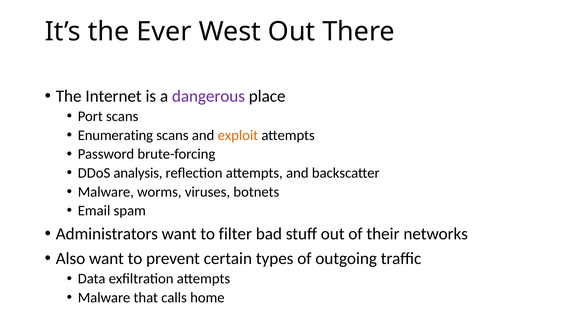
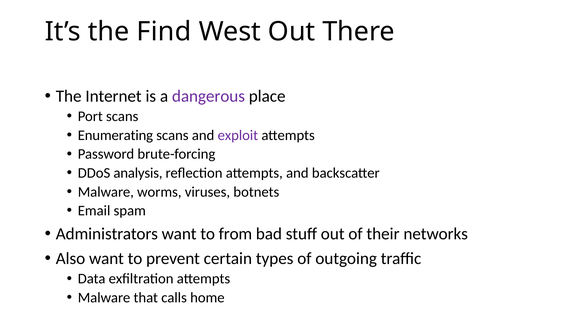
Ever: Ever -> Find (164, 32)
exploit colour: orange -> purple (238, 135)
filter: filter -> from (235, 234)
